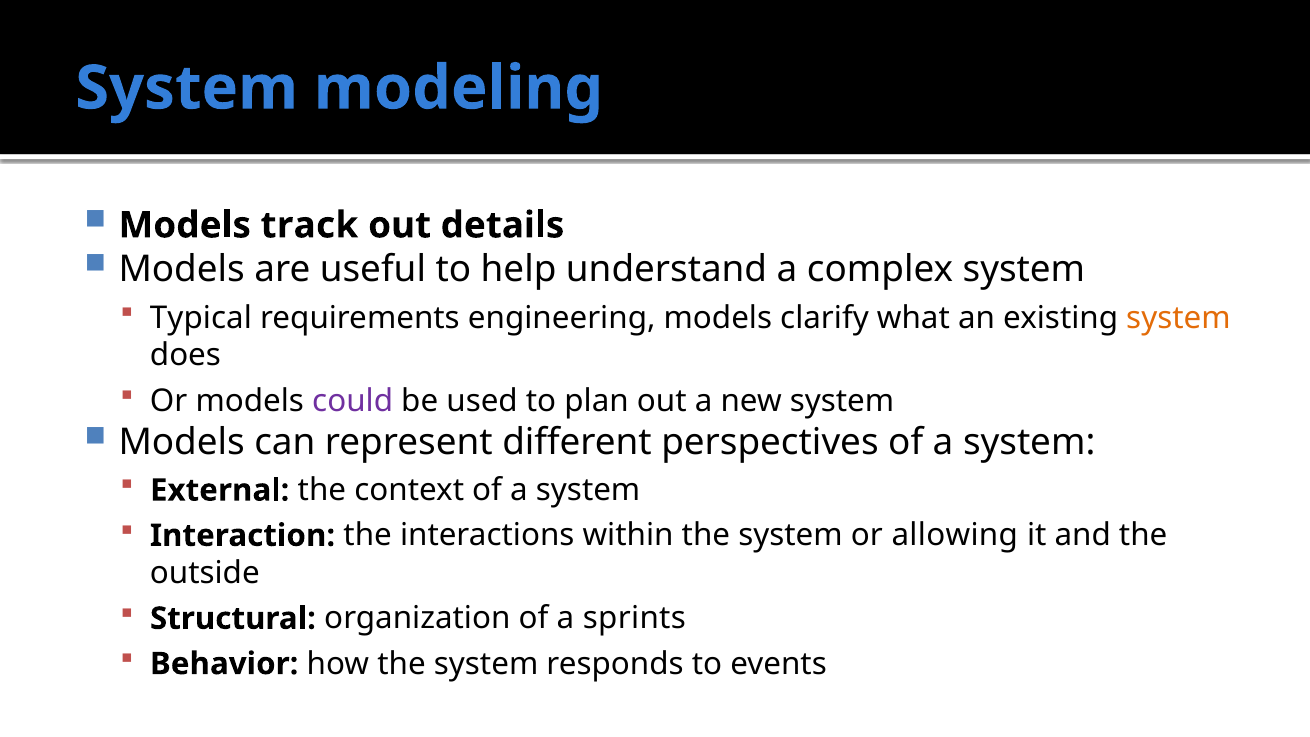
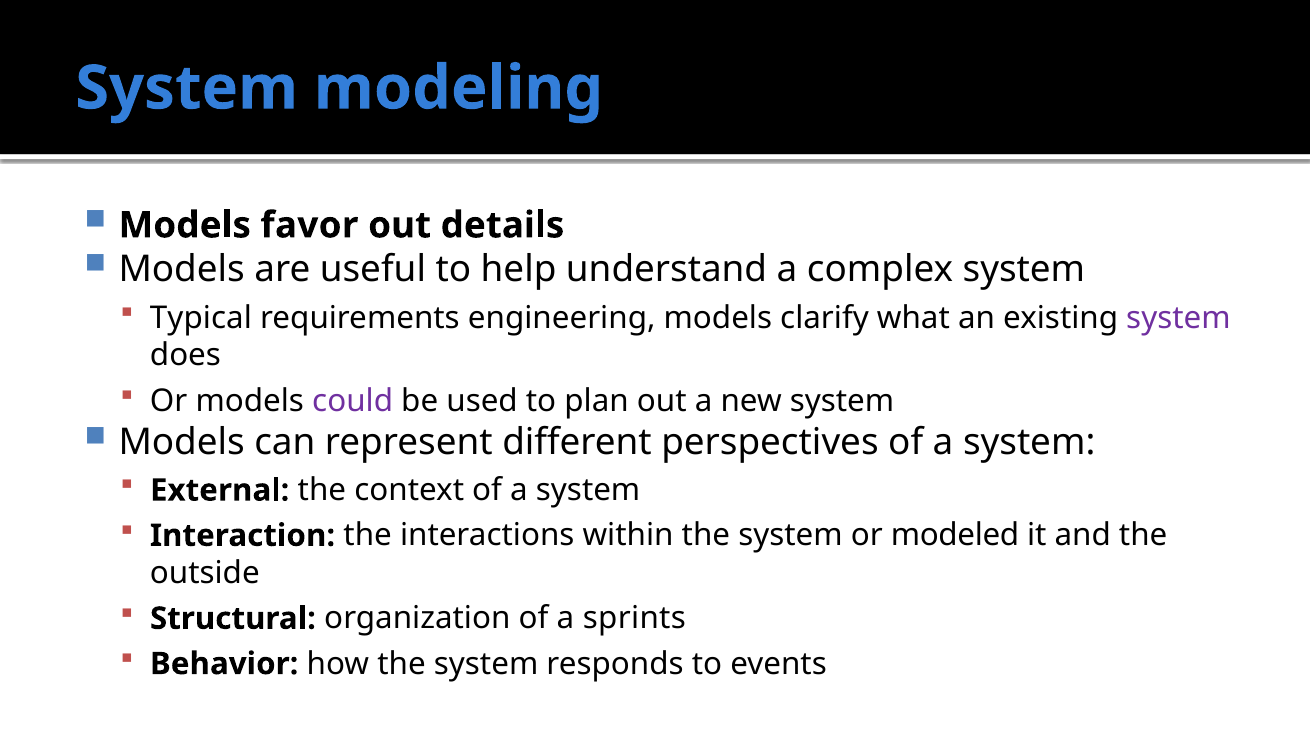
track: track -> favor (309, 225)
system colour: orange -> purple (1178, 318)
allowing: allowing -> modeled (955, 536)
